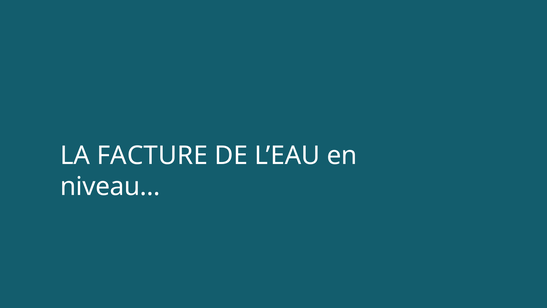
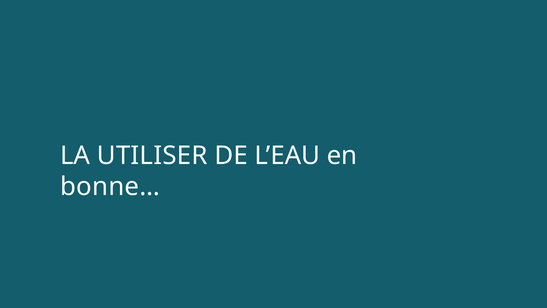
FACTURE: FACTURE -> UTILISER (152, 155)
niveau…: niveau… -> bonne… (110, 186)
